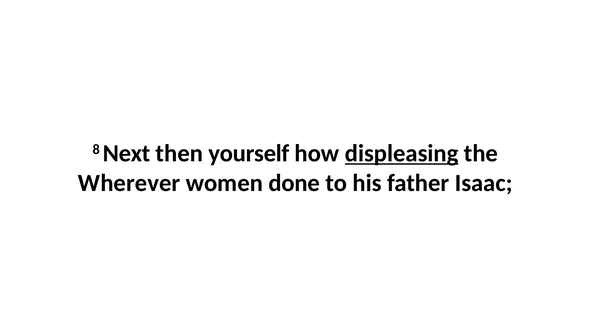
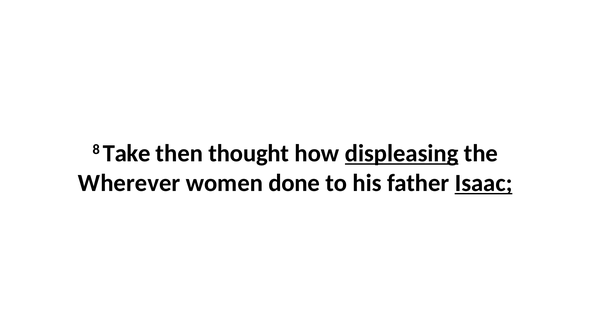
Next: Next -> Take (127, 153)
yourself: yourself -> thought (249, 153)
Isaac underline: none -> present (484, 183)
